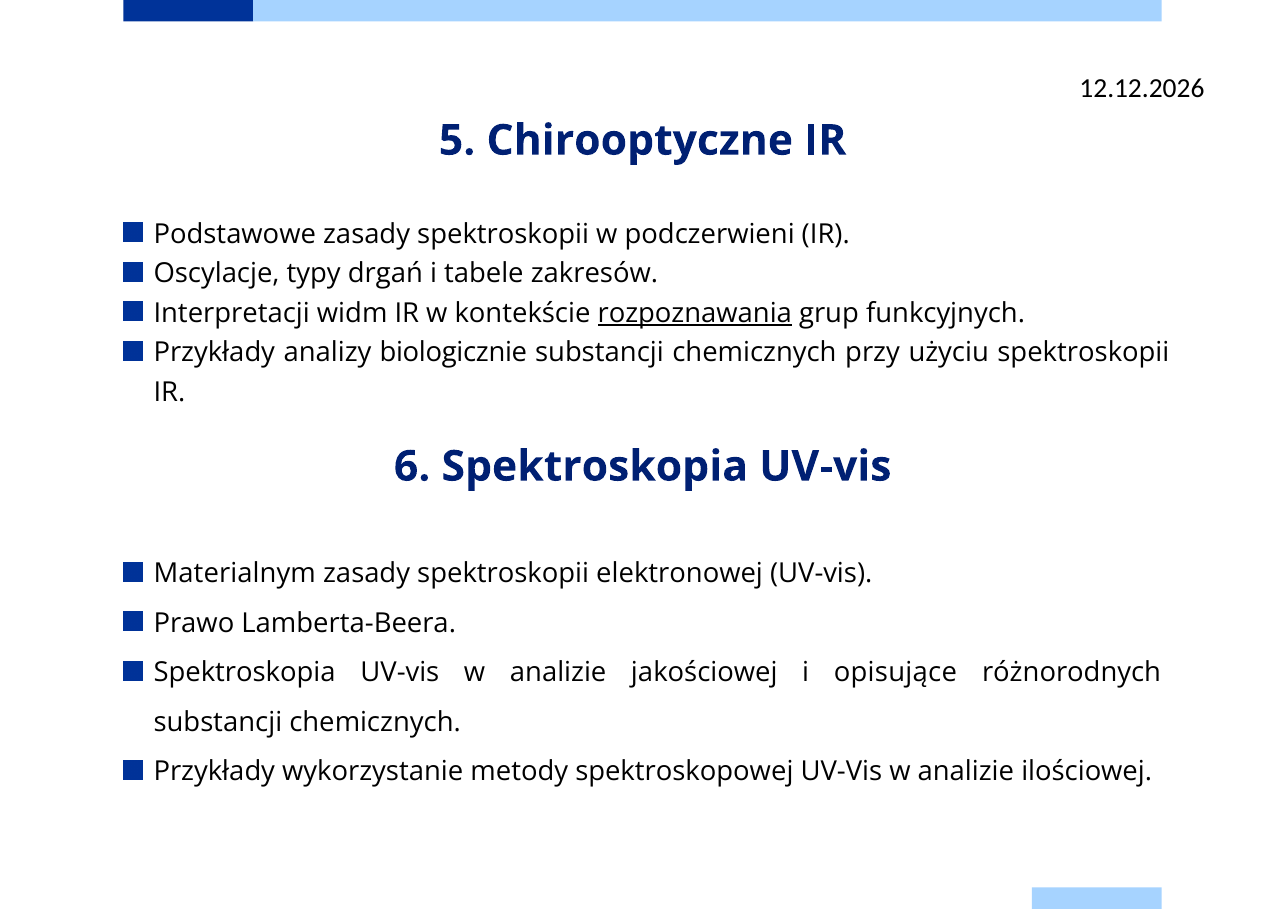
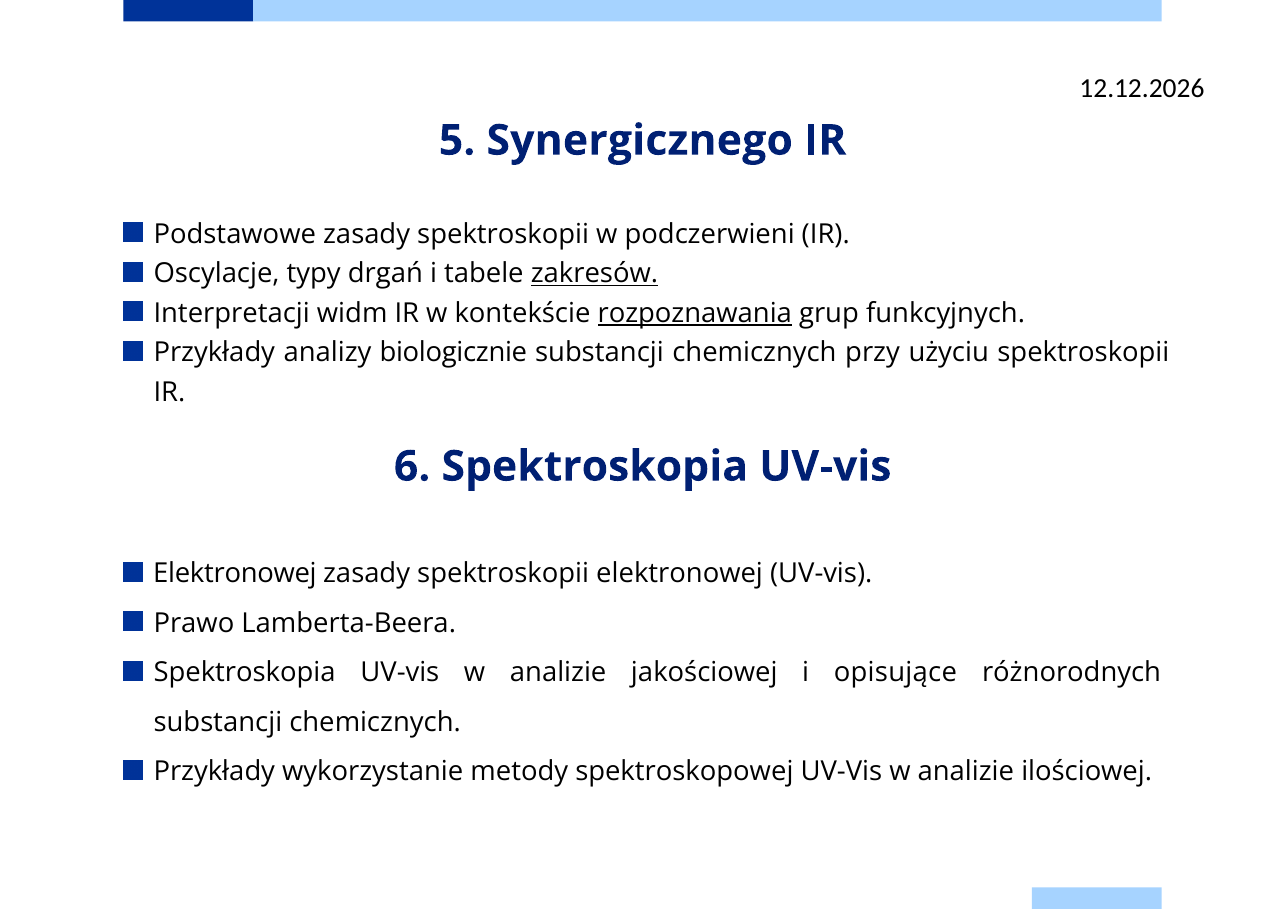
Chirooptyczne: Chirooptyczne -> Synergicznego (640, 140)
zakresów underline: none -> present (594, 274)
Materialnym: Materialnym -> Elektronowej (235, 573)
